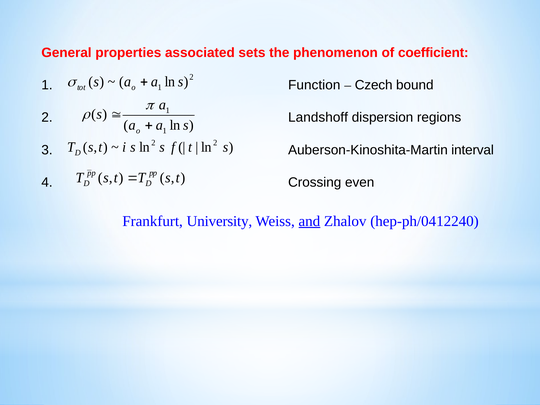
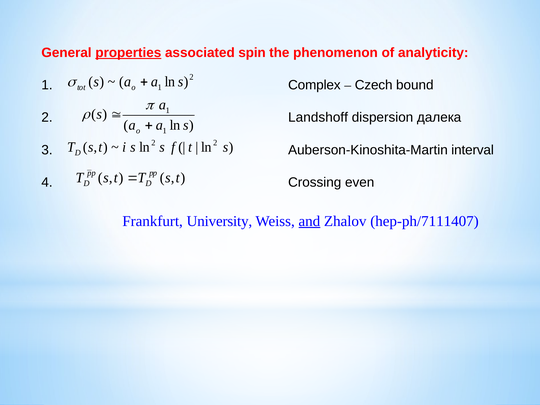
properties underline: none -> present (128, 53)
sets: sets -> spin (252, 53)
coefficient: coefficient -> analyticity (433, 53)
Function: Function -> Complex (314, 85)
regions: regions -> далека (439, 118)
hep-ph/0412240: hep-ph/0412240 -> hep-ph/7111407 (424, 221)
